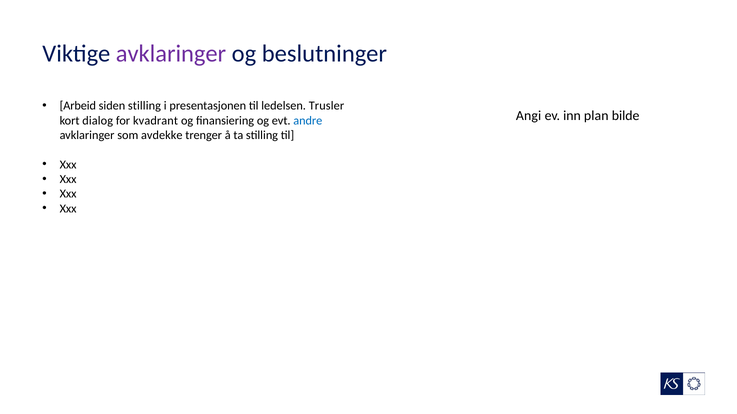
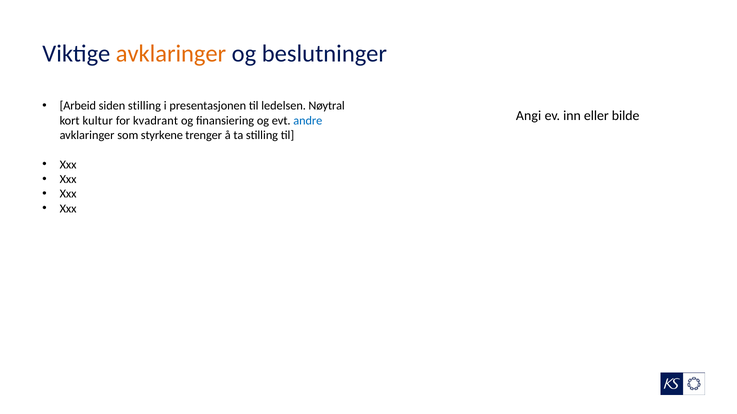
avklaringer colour: purple -> orange (171, 54)
Trusler: Trusler -> Nøytral (327, 106)
plan: plan -> eller (596, 116)
dialog: dialog -> kultur (98, 121)
avdekke: avdekke -> styrkene (162, 135)
